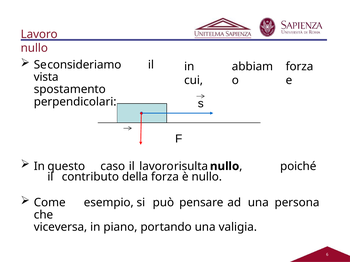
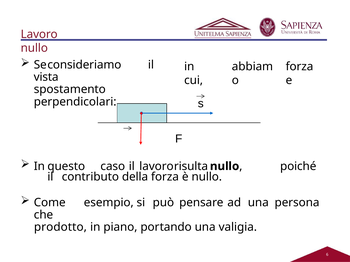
viceversa: viceversa -> prodotto (60, 228)
